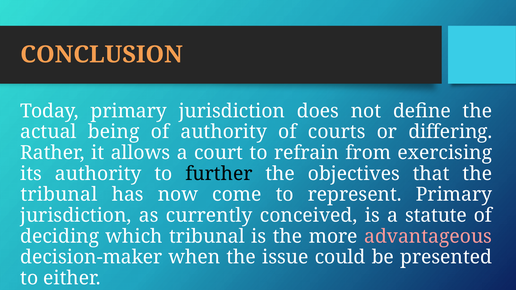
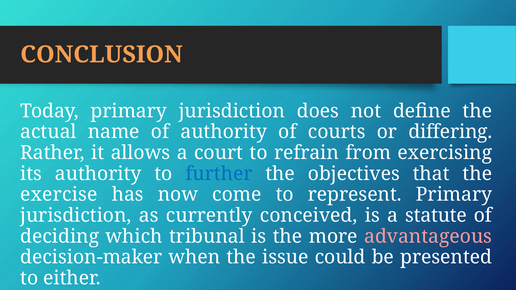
being: being -> name (114, 132)
further colour: black -> blue (219, 174)
tribunal: tribunal -> exercise (59, 195)
